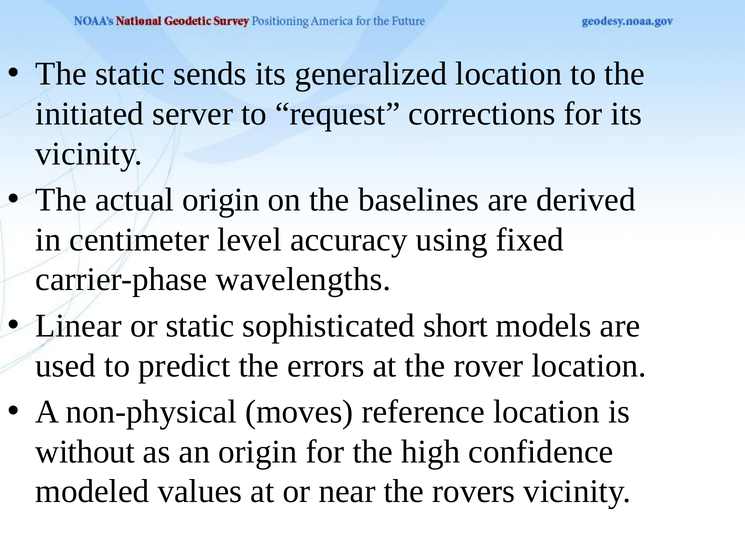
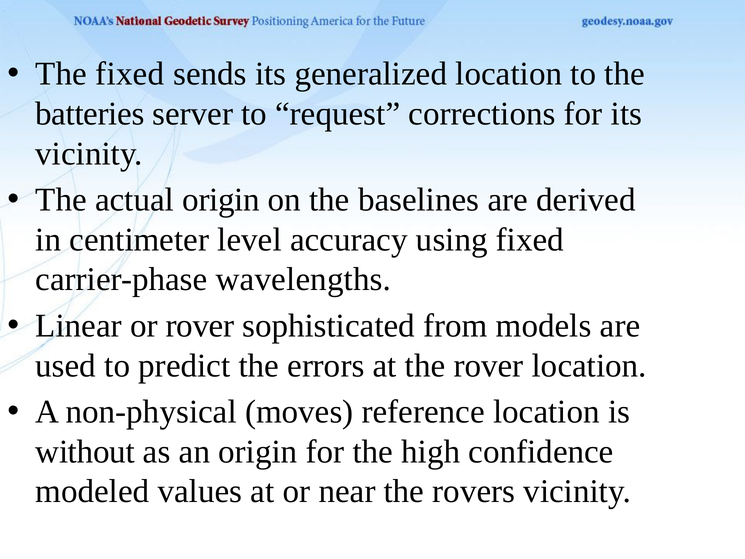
The static: static -> fixed (130, 74)
initiated: initiated -> batteries (90, 114)
or static: static -> rover (200, 326)
short: short -> from (455, 326)
